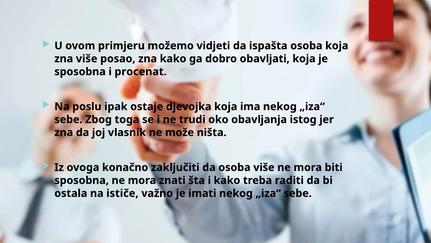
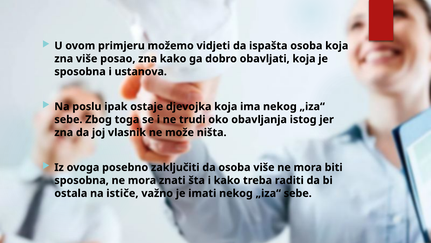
procenat: procenat -> ustanova (141, 72)
konačno: konačno -> posebno (125, 167)
